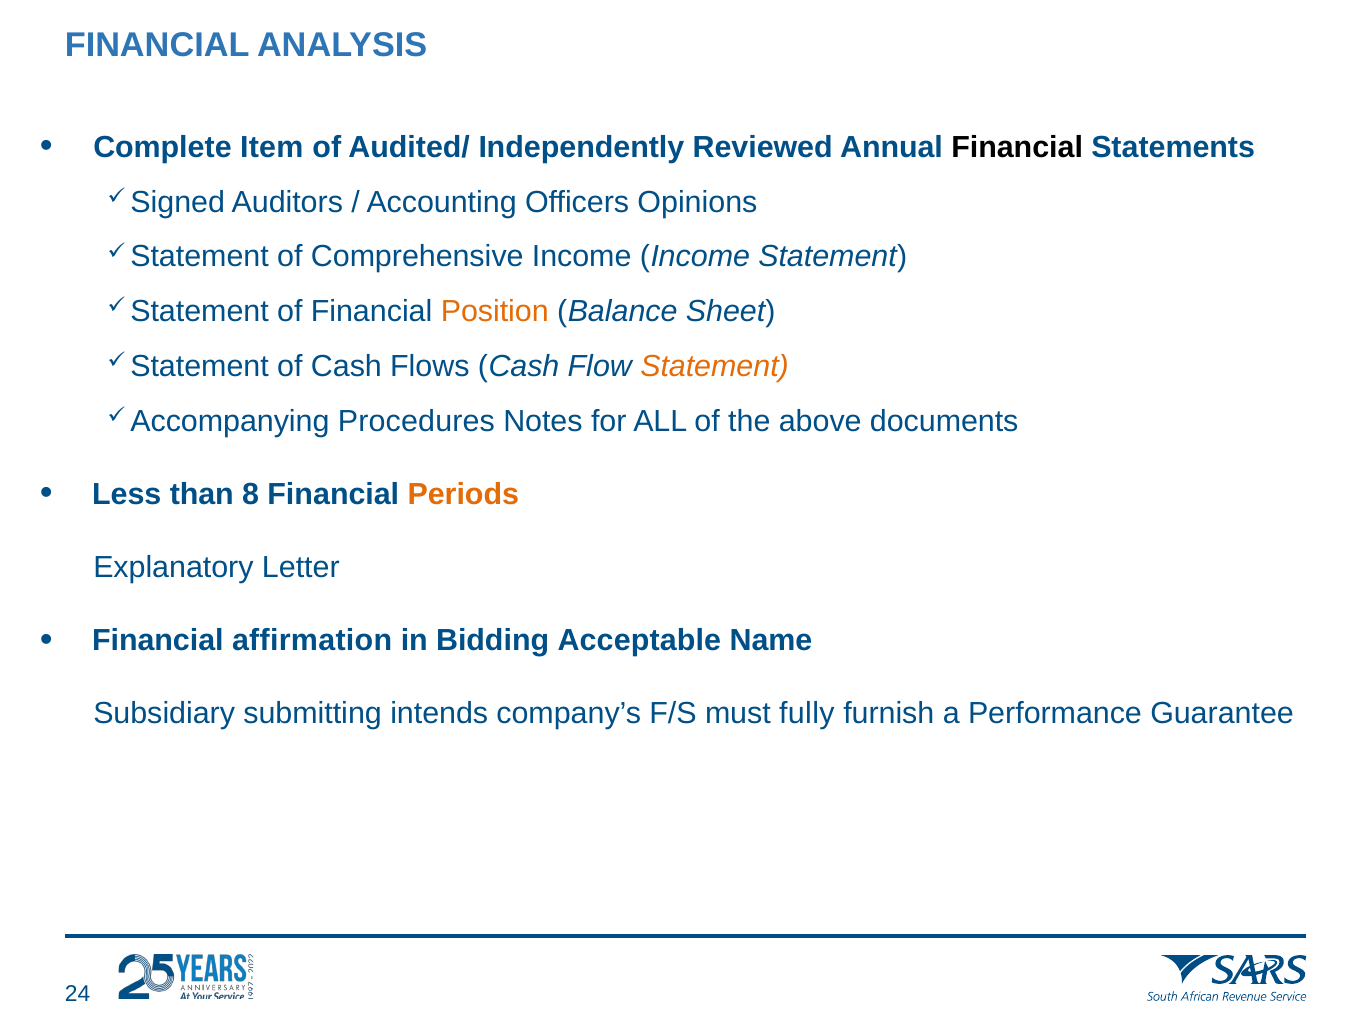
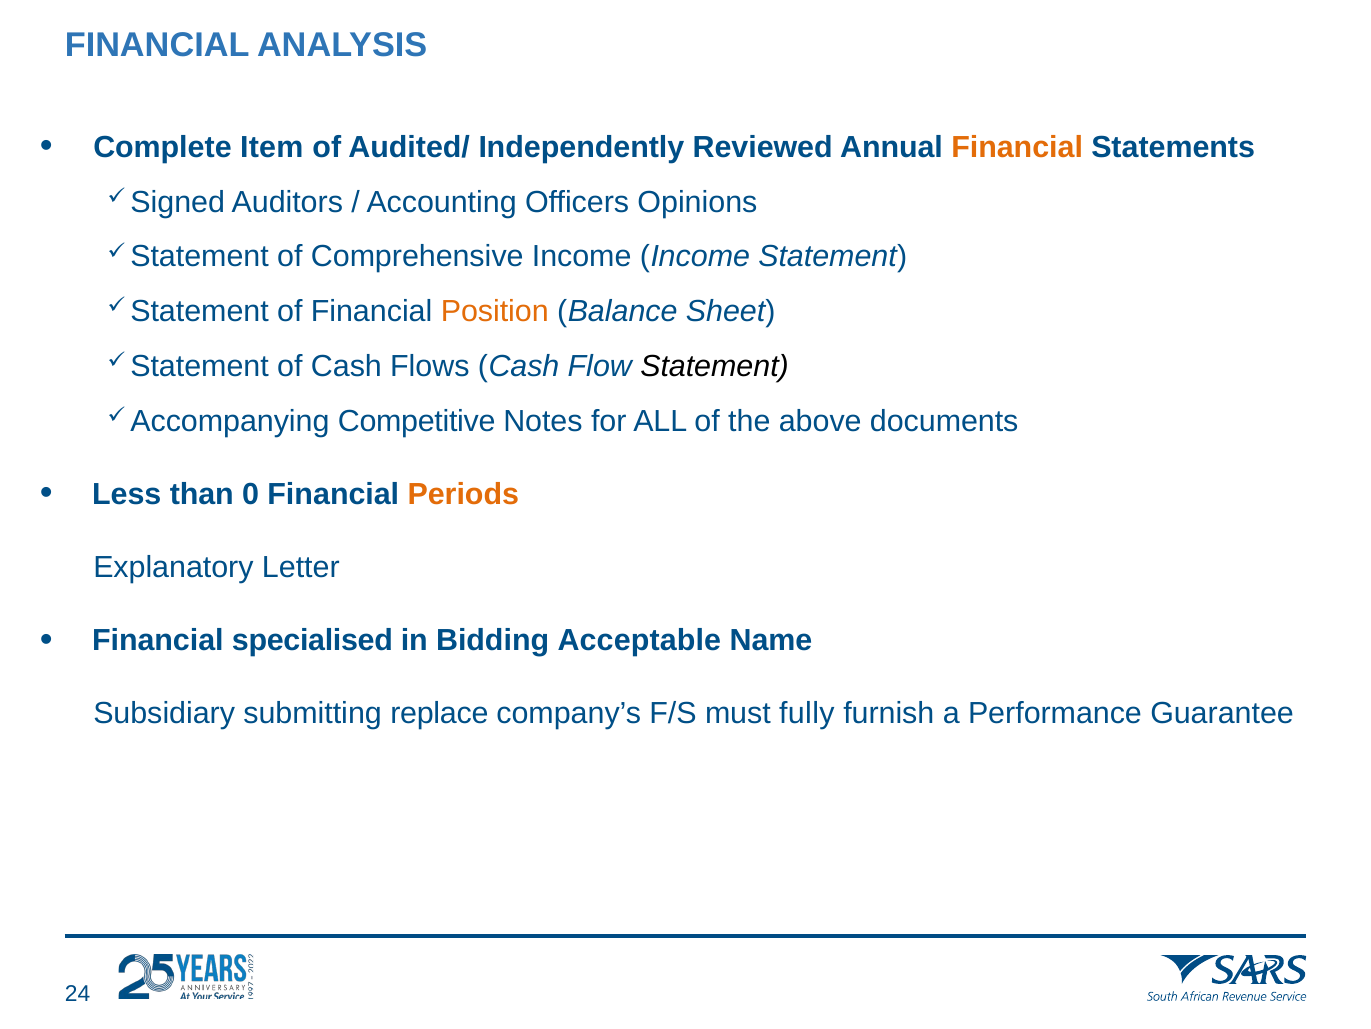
Financial colour: black -> orange (1017, 147)
Statement colour: orange -> black (715, 366)
Procedures: Procedures -> Competitive (417, 421)
8: 8 -> 0 (251, 494)
affirmation: affirmation -> specialised (312, 640)
intends: intends -> replace (439, 713)
